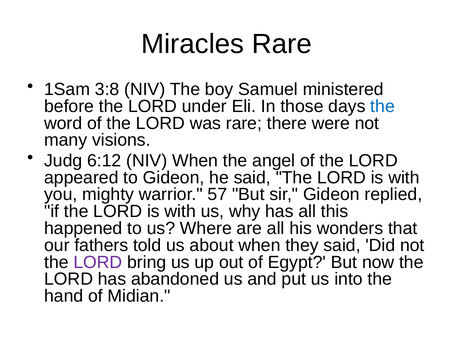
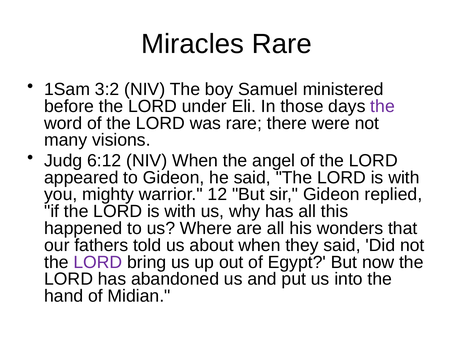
3:8: 3:8 -> 3:2 (107, 89)
the colour: blue -> purple (383, 106)
57: 57 -> 12 (217, 194)
